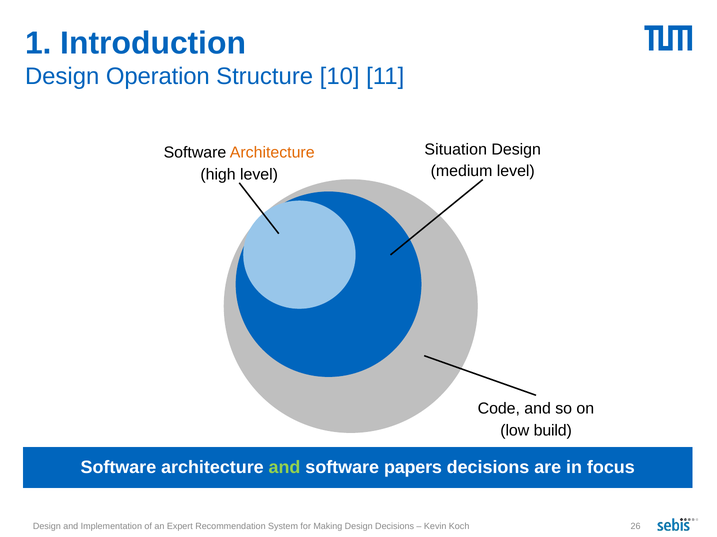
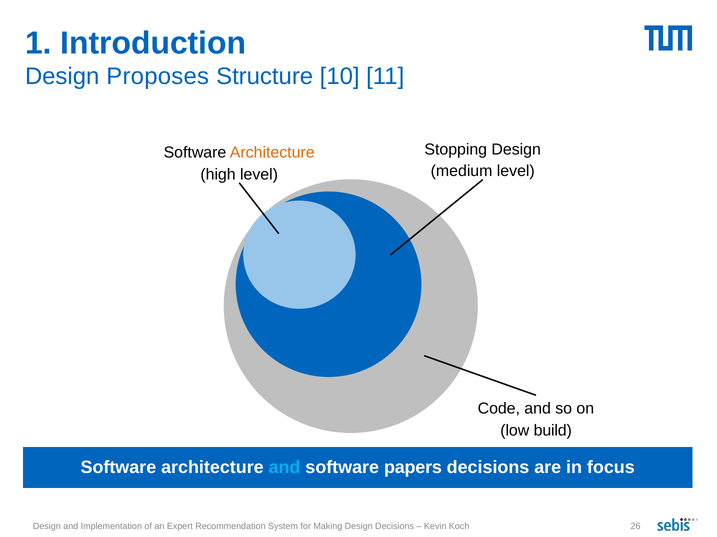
Operation: Operation -> Proposes (158, 76)
Situation: Situation -> Stopping (456, 150)
and colour: light green -> light blue (285, 468)
